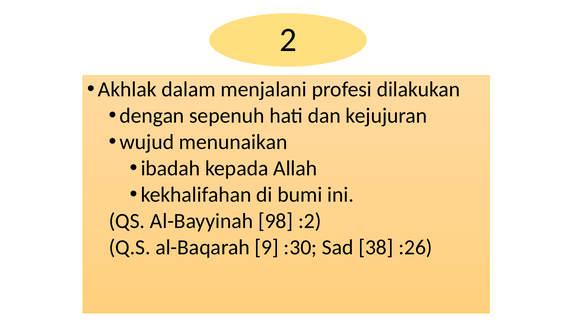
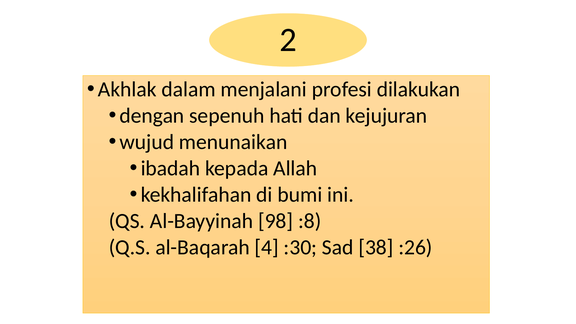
:2: :2 -> :8 (310, 221)
9: 9 -> 4 (267, 247)
